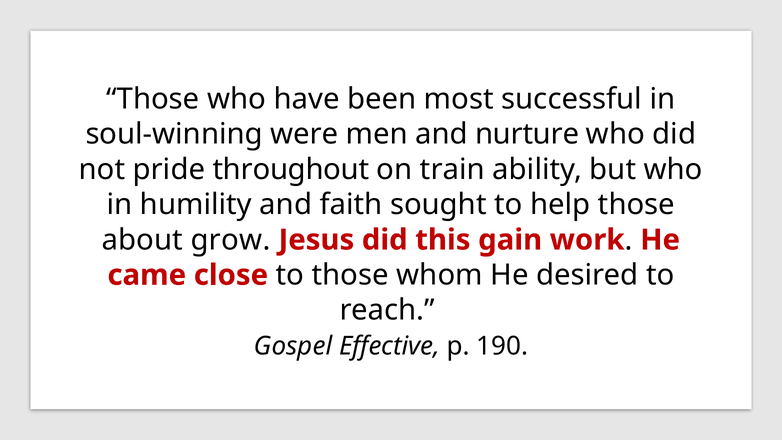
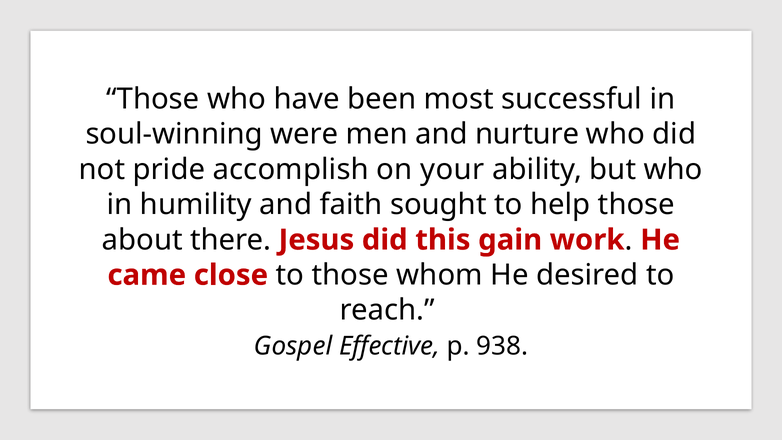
throughout: throughout -> accomplish (291, 169)
train: train -> your (452, 169)
grow: grow -> there (231, 240)
190: 190 -> 938 (502, 346)
